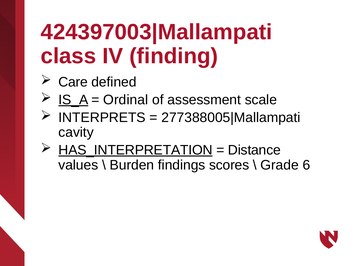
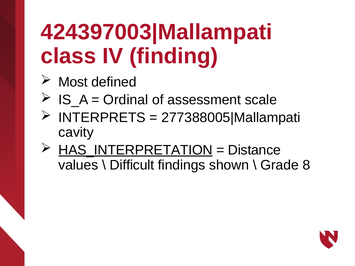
Care: Care -> Most (73, 82)
IS_A underline: present -> none (73, 100)
Burden: Burden -> Difficult (132, 165)
scores: scores -> shown (229, 165)
6: 6 -> 8 (306, 165)
